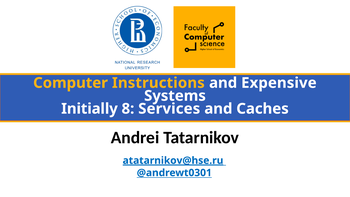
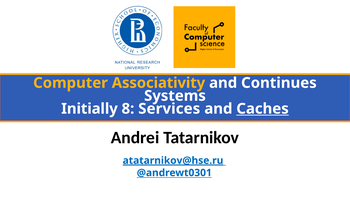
Instructions: Instructions -> Associativity (158, 83)
Expensive: Expensive -> Continues (279, 83)
Caches underline: none -> present (263, 109)
